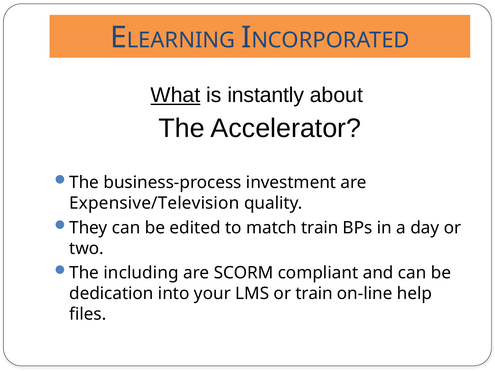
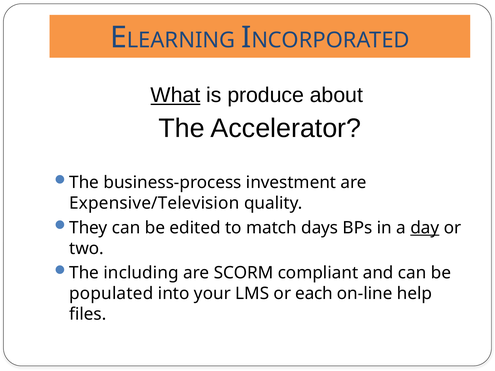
instantly: instantly -> produce (266, 95)
match train: train -> days (320, 228)
day underline: none -> present (425, 228)
dedication: dedication -> populated (111, 294)
or train: train -> each (314, 294)
